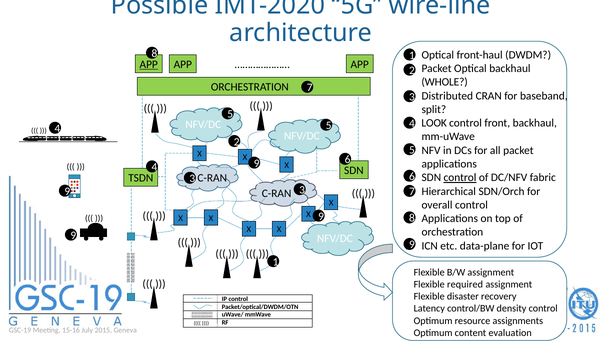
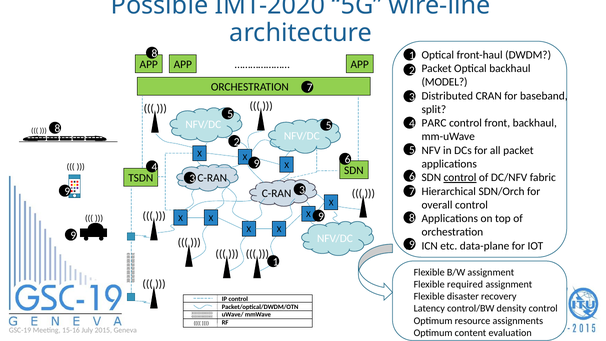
APP underline: present -> none (149, 64)
WHOLE: WHOLE -> MODEL (445, 82)
LOOK: LOOK -> PARC (434, 123)
4: 4 -> 8 (57, 129)
